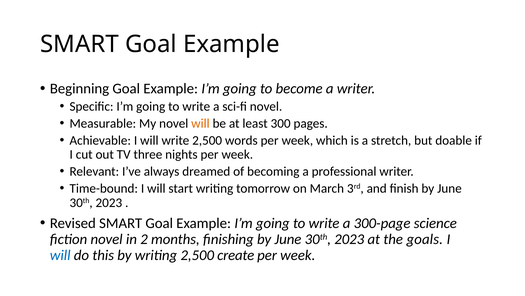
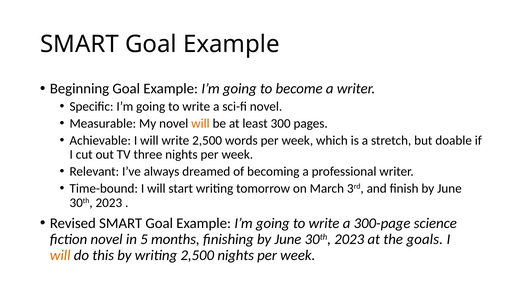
2: 2 -> 5 (144, 239)
will colour: blue -> orange (60, 255)
2,500 create: create -> nights (236, 255)
